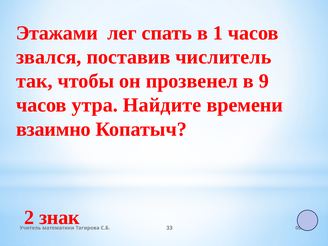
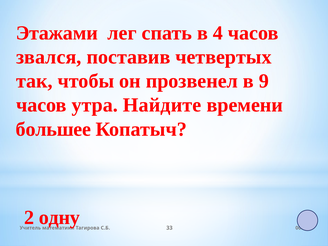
1: 1 -> 4 (218, 33)
числитель: числитель -> четвертых (223, 57)
взаимно: взаимно -> большее (53, 129)
знак: знак -> одну (59, 217)
